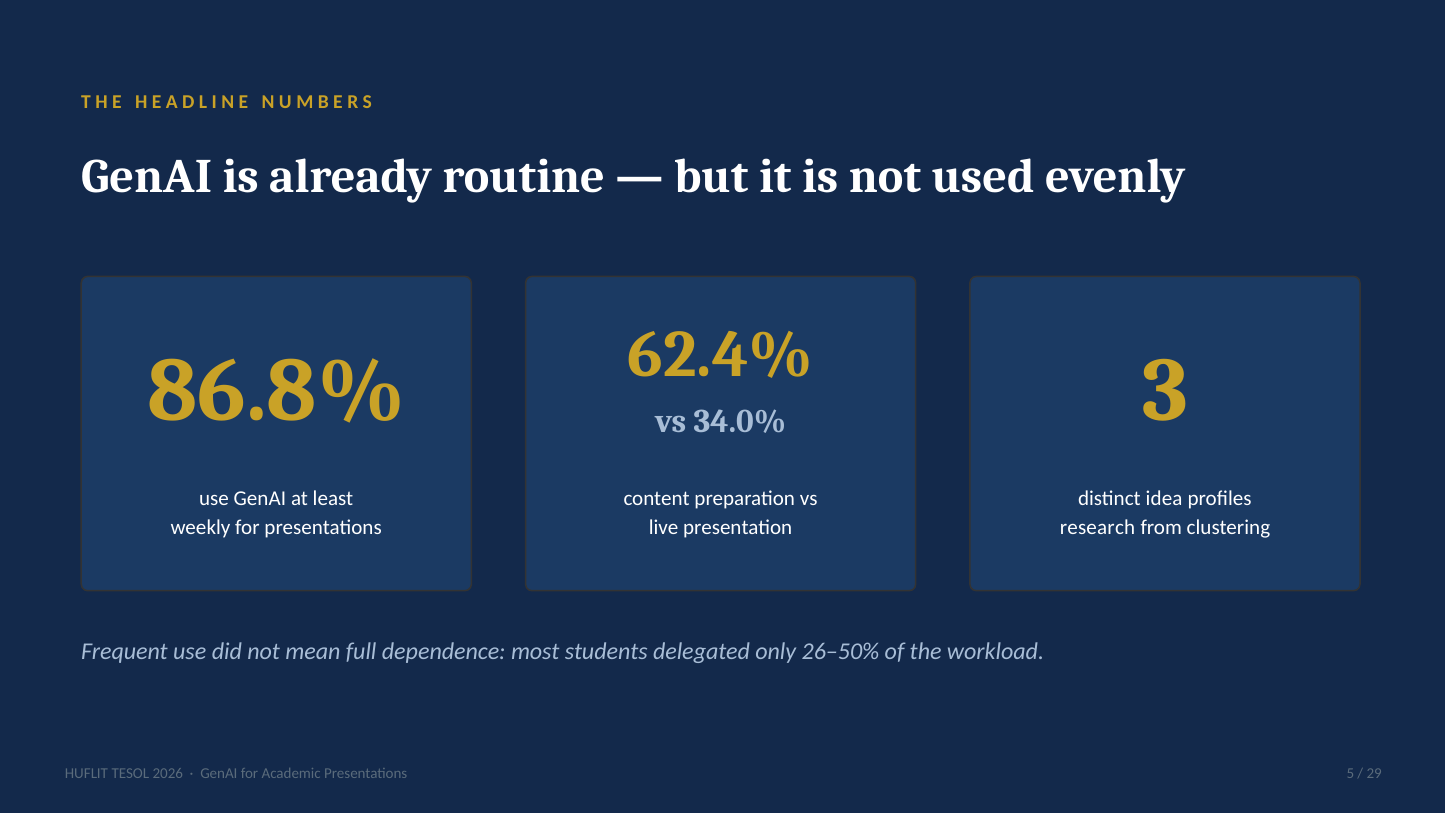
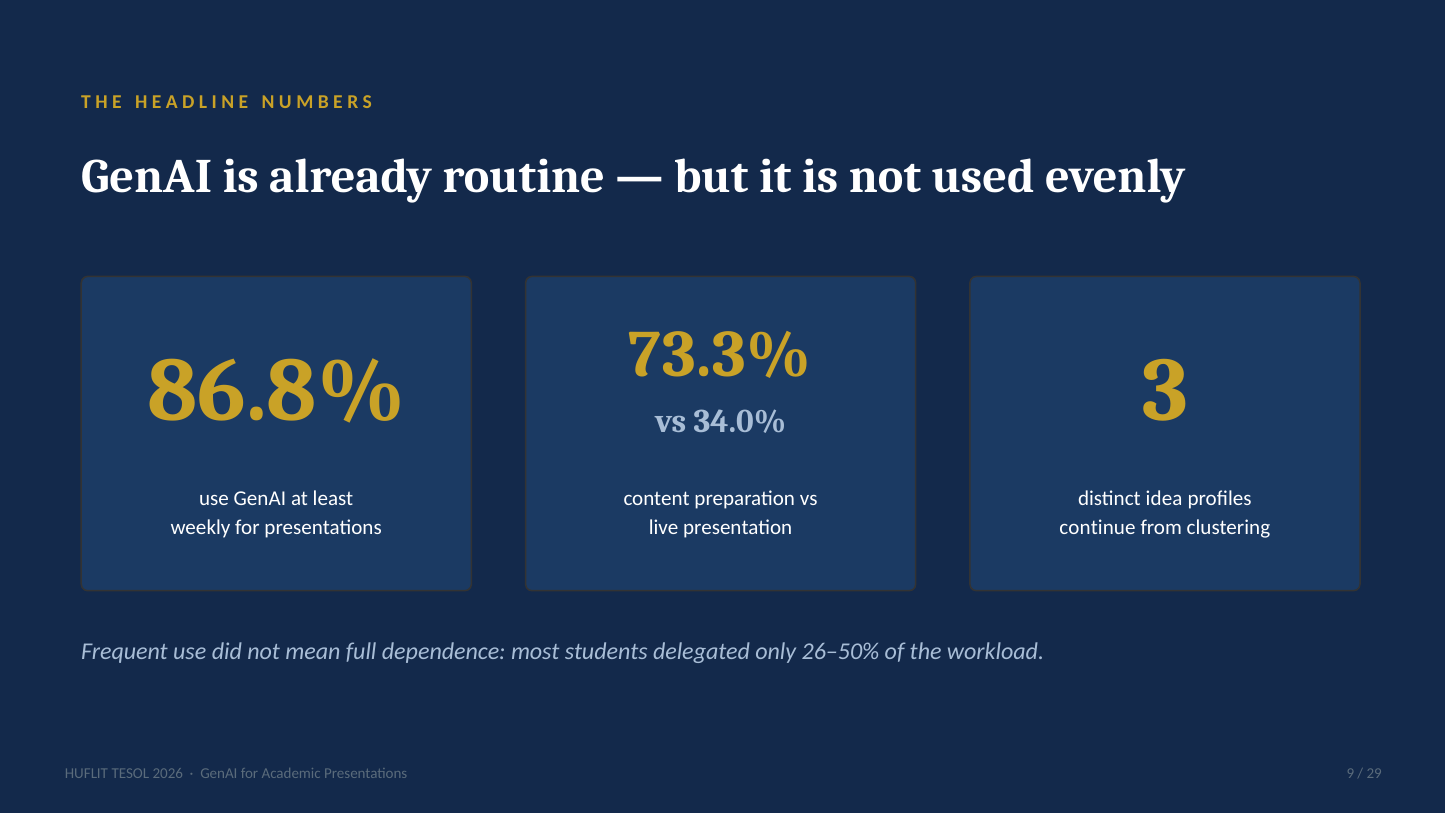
62.4%: 62.4% -> 73.3% (720, 354)
research: research -> continue (1098, 527)
5: 5 -> 9 (1350, 773)
